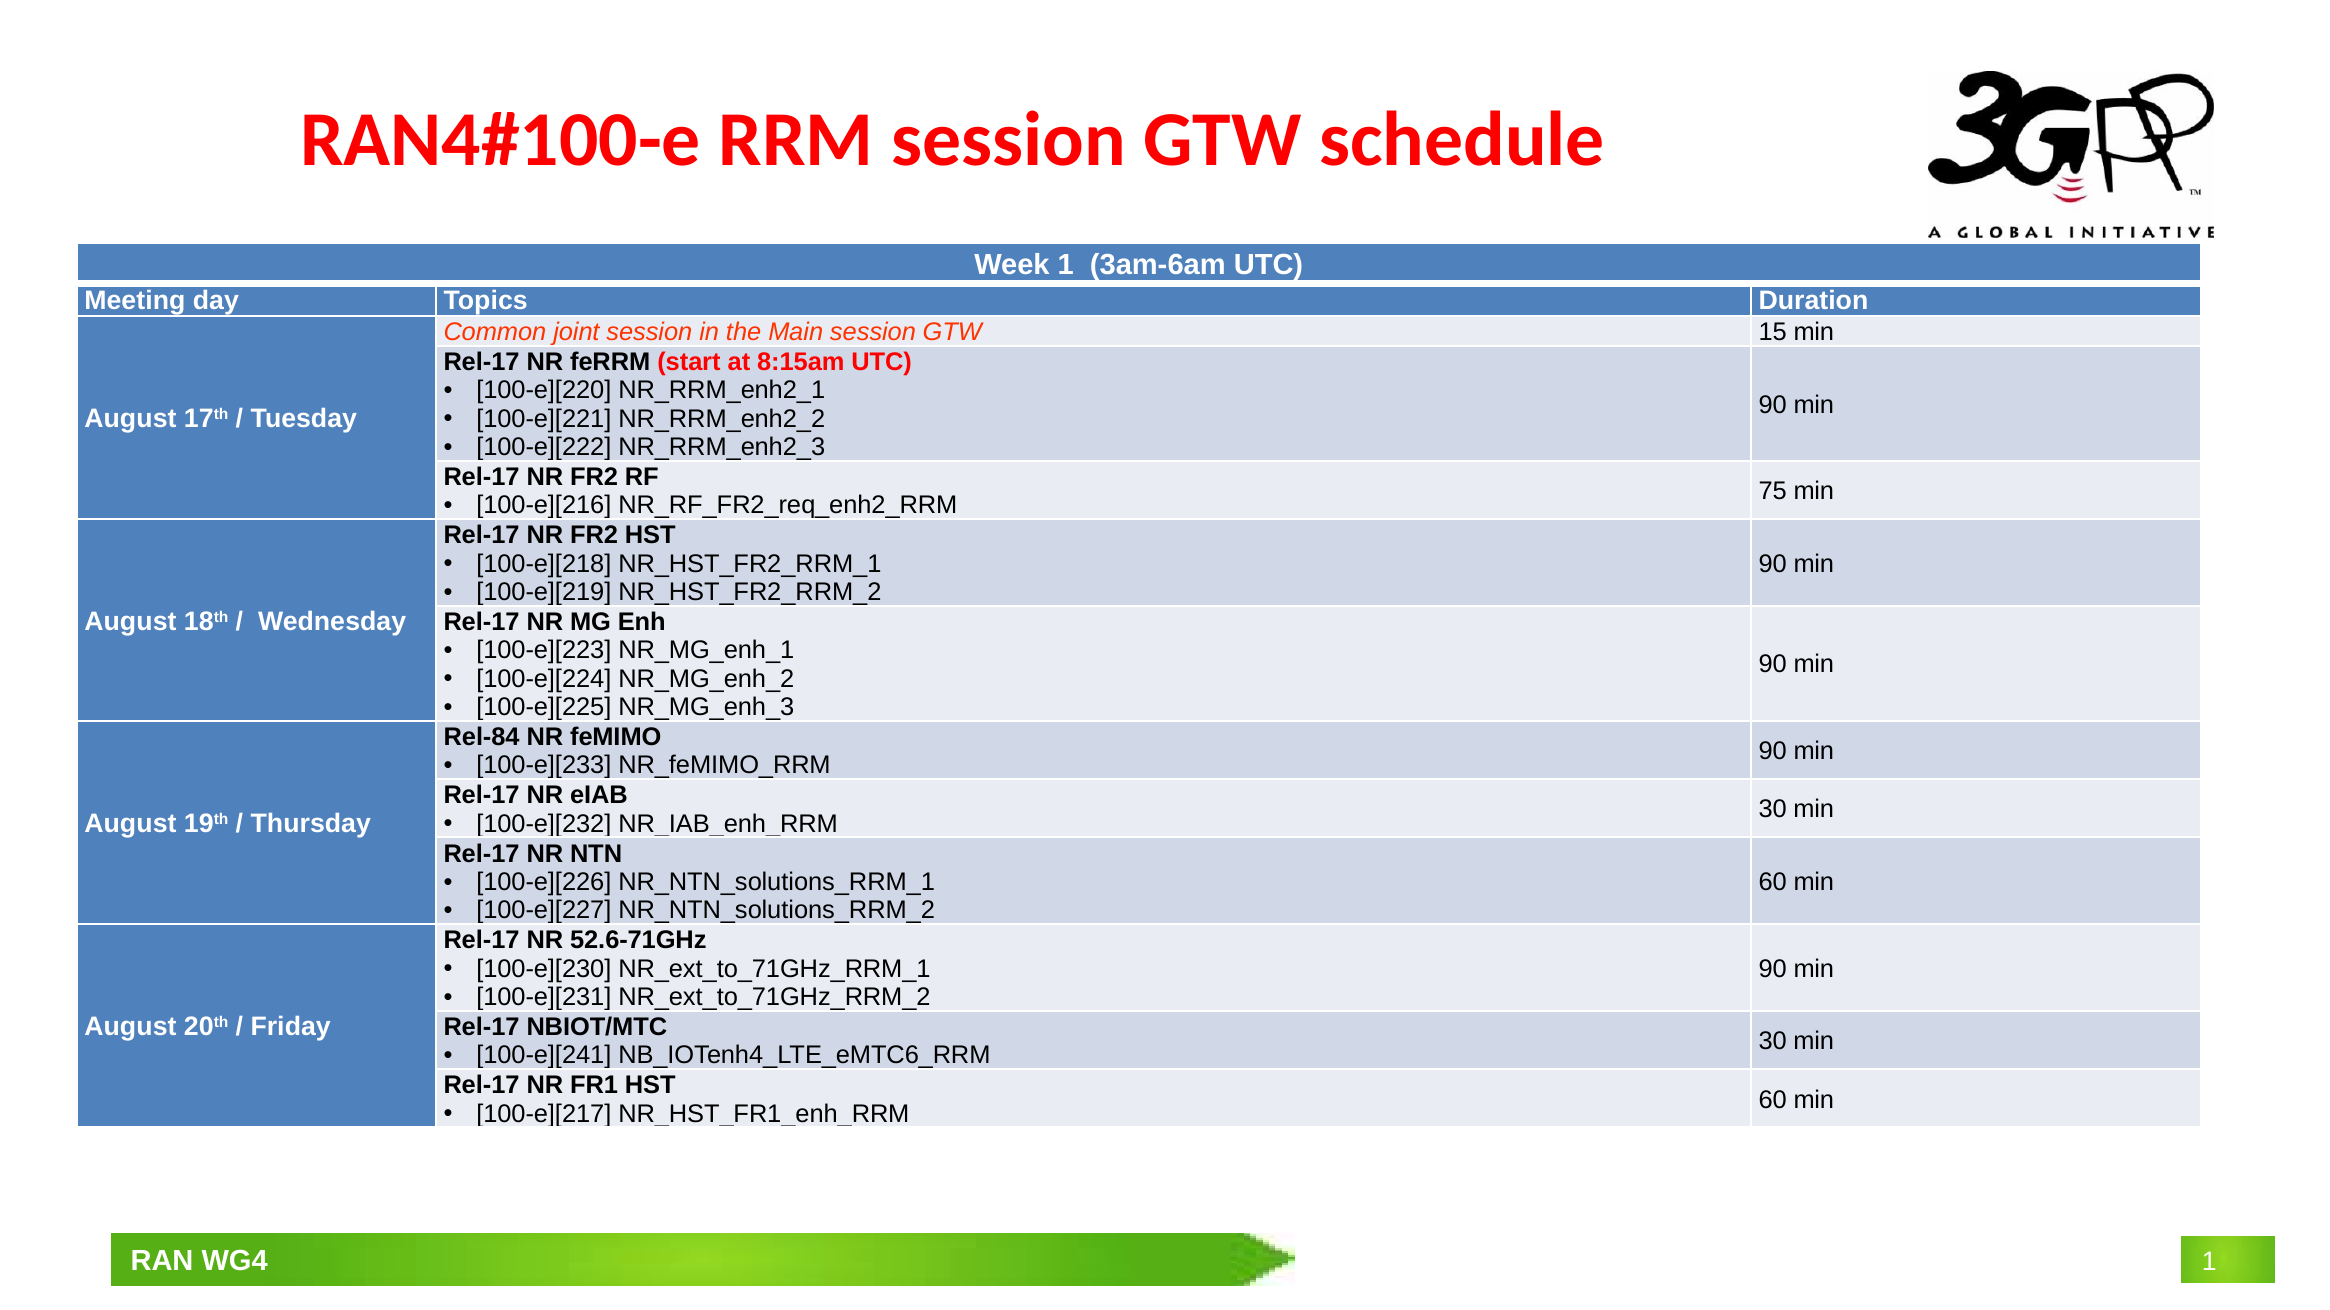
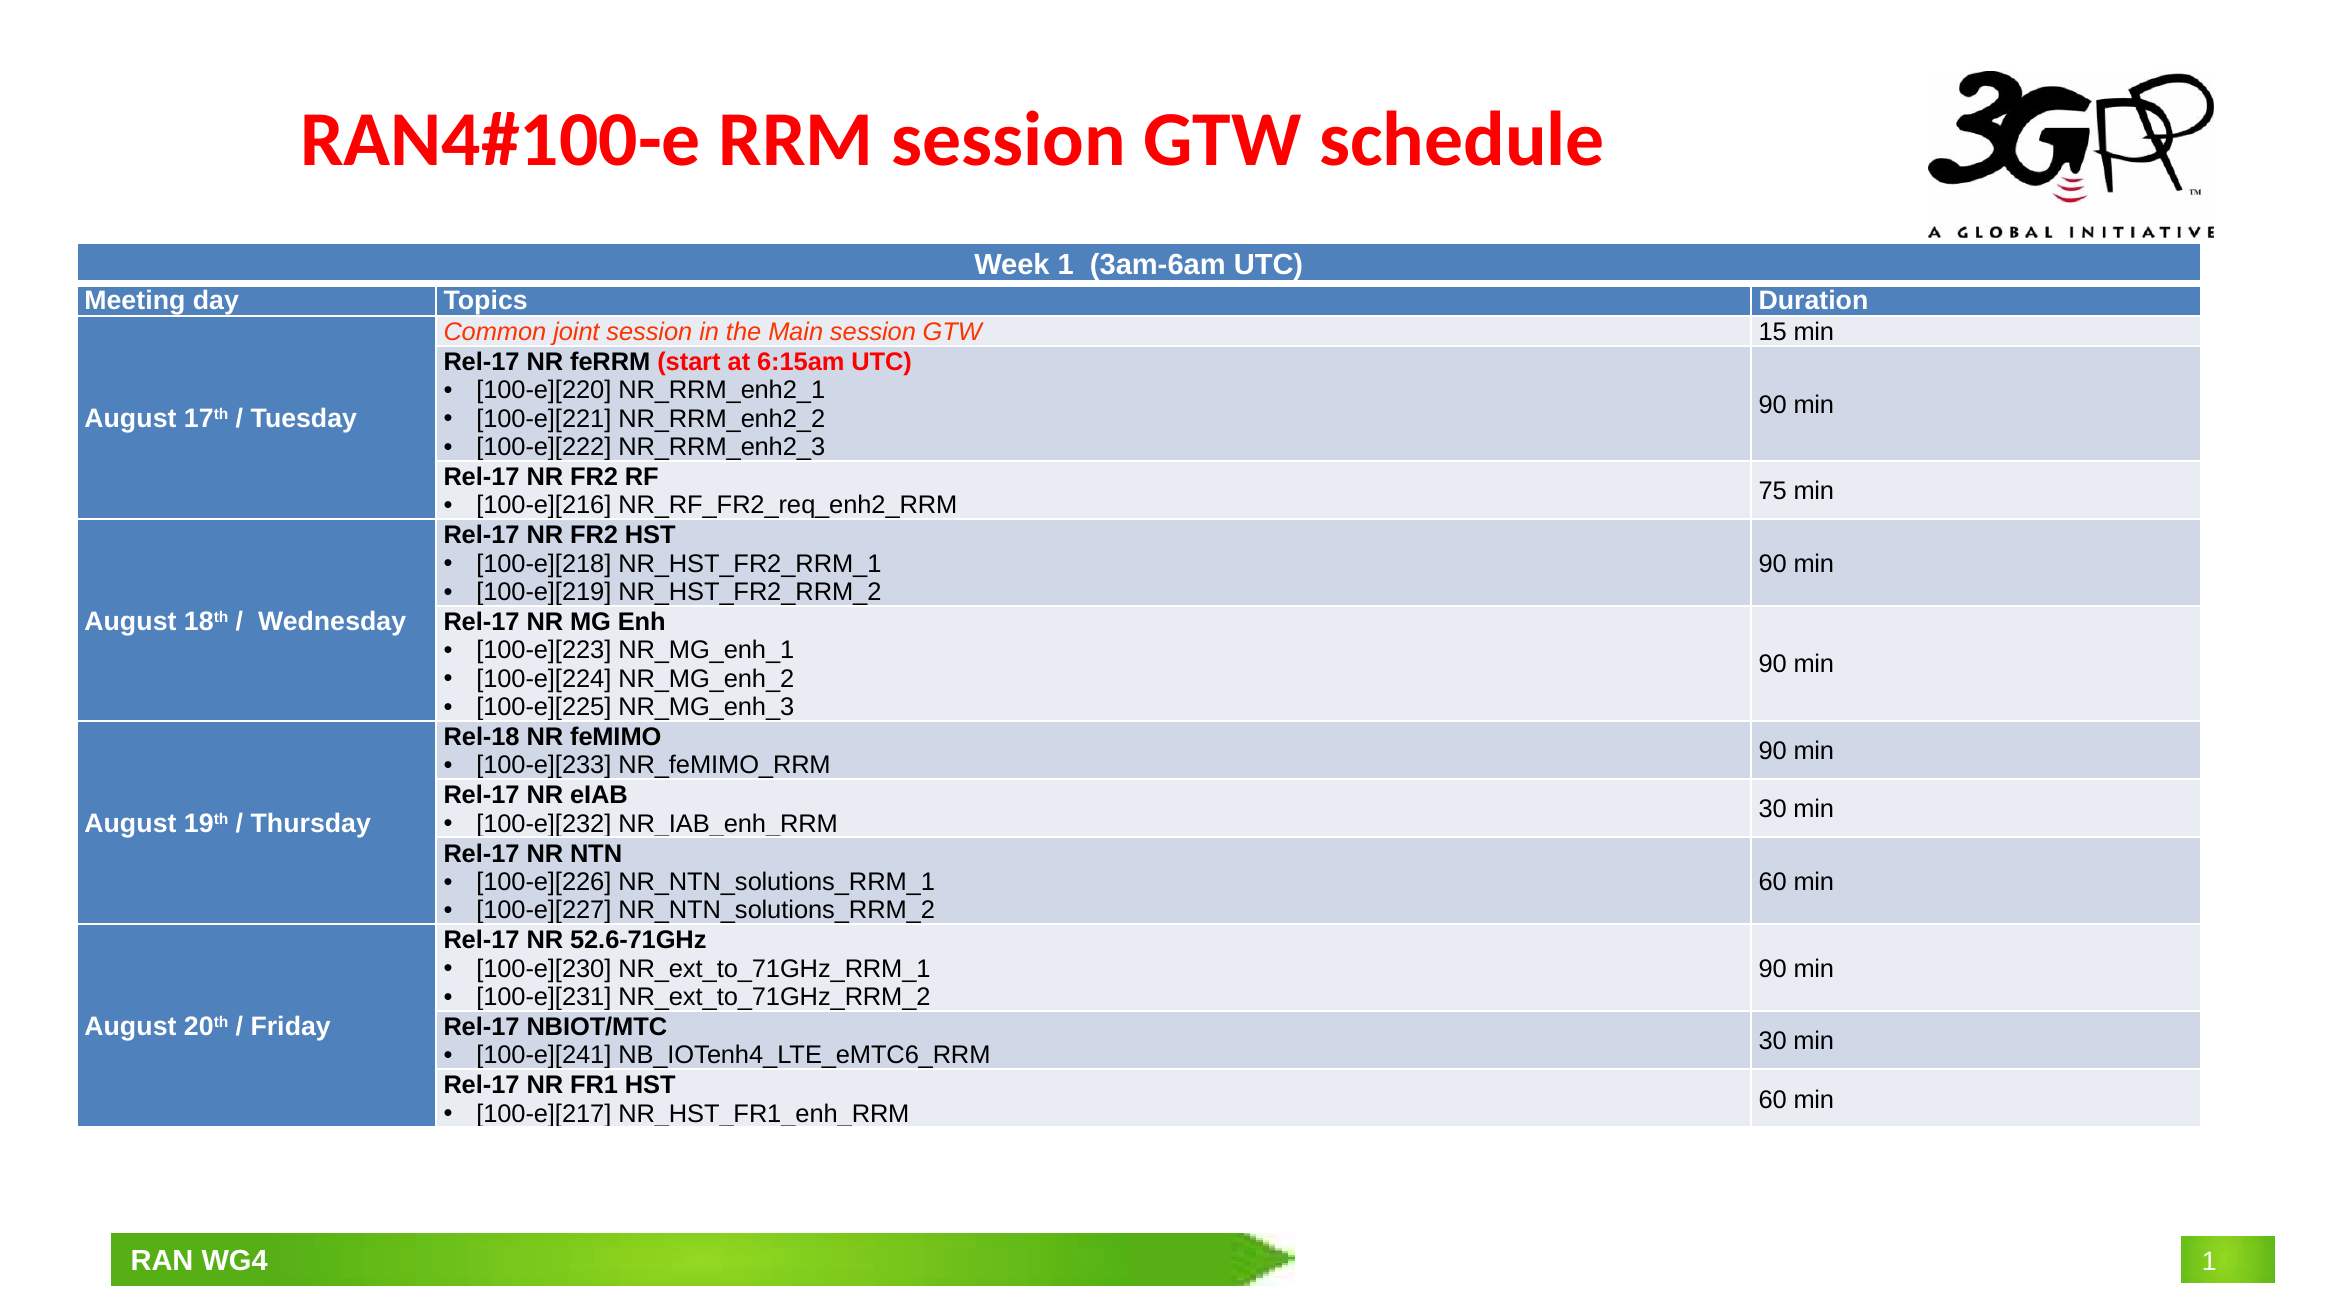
8:15am: 8:15am -> 6:15am (801, 362)
Rel-84: Rel-84 -> Rel-18 (482, 737)
